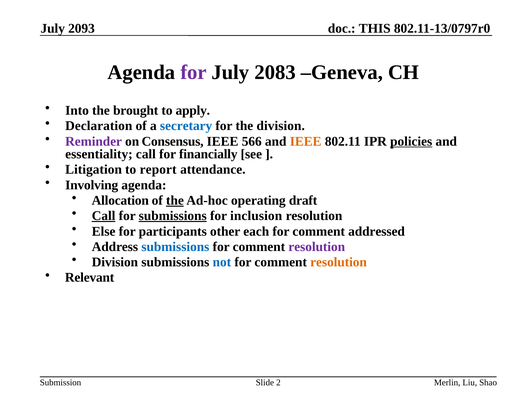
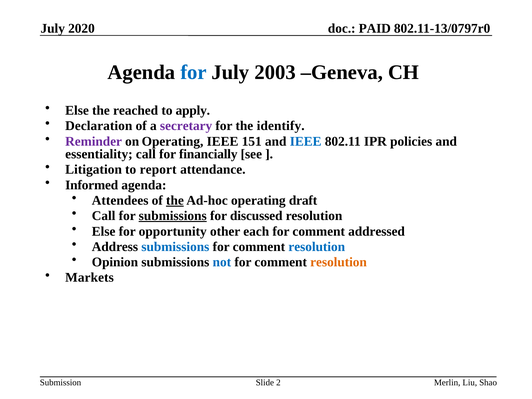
2093: 2093 -> 2020 (81, 28)
THIS: THIS -> PAID (375, 28)
for colour: purple -> blue (194, 72)
2083: 2083 -> 2003 (275, 72)
Into: Into -> Else (77, 110)
brought: brought -> reached (136, 110)
secretary colour: blue -> purple (186, 126)
the division: division -> identify (281, 126)
on Consensus: Consensus -> Operating (173, 141)
566: 566 -> 151 (252, 141)
IEEE colour: orange -> blue (306, 141)
policies underline: present -> none (411, 141)
Involving: Involving -> Informed (92, 185)
Allocation: Allocation -> Attendees (120, 200)
Call underline: present -> none (104, 216)
inclusion: inclusion -> discussed (256, 216)
participants: participants -> opportunity (173, 231)
resolution colour: purple -> blue (317, 247)
Division: Division -> Opinion (115, 262)
Relevant: Relevant -> Markets (89, 278)
